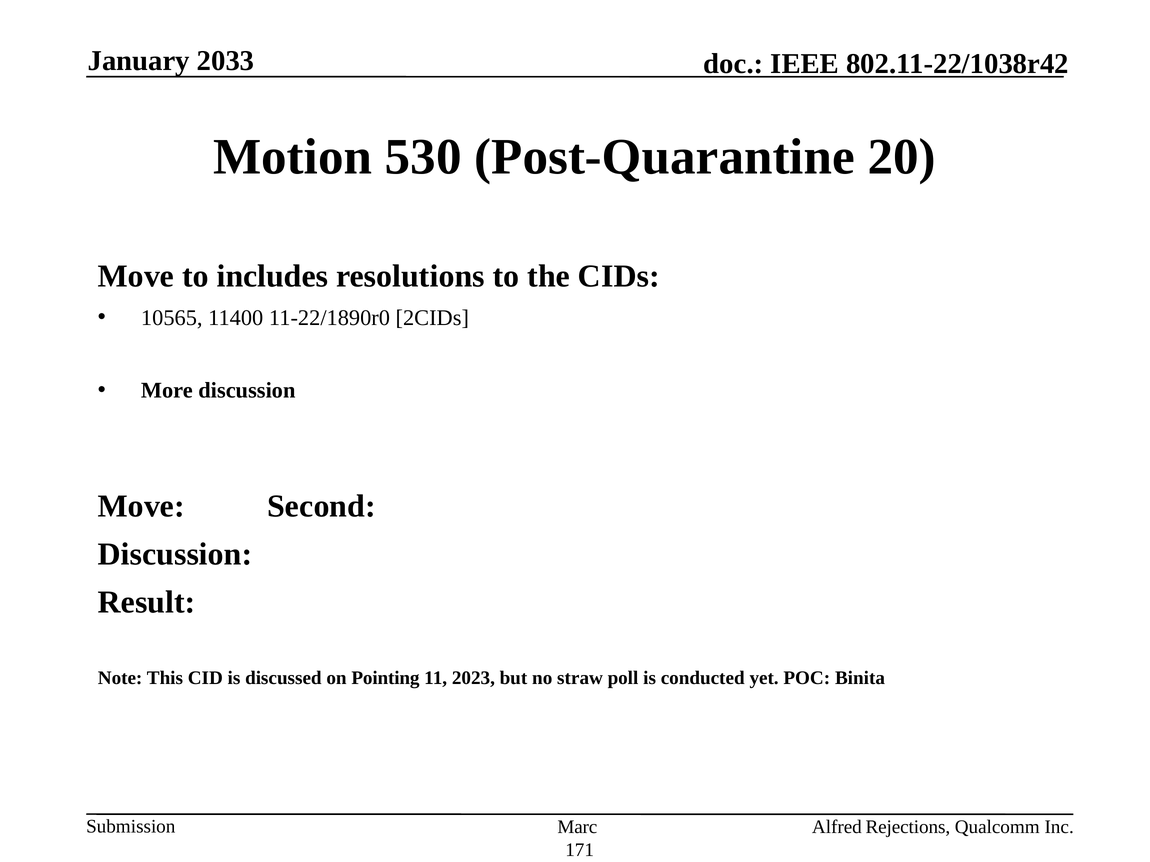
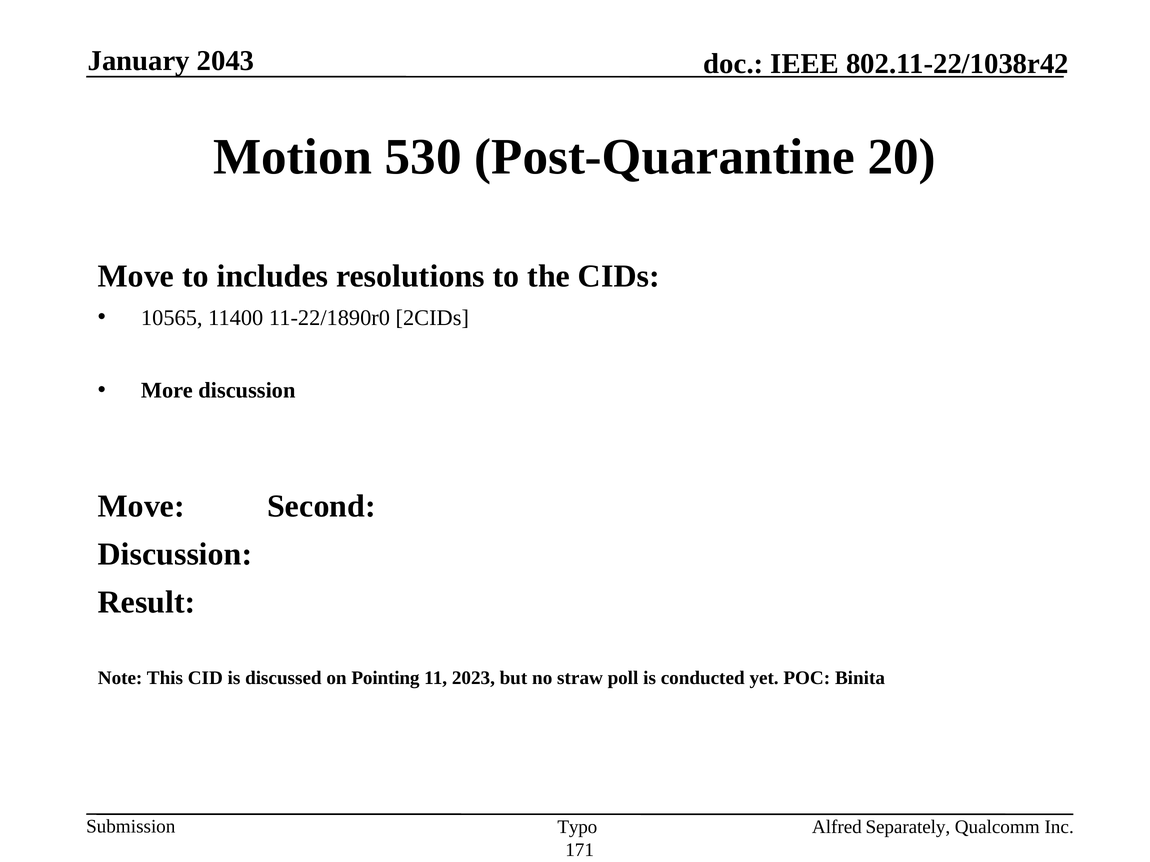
2033: 2033 -> 2043 (226, 61)
Marc: Marc -> Typo (577, 827)
Rejections: Rejections -> Separately (908, 827)
